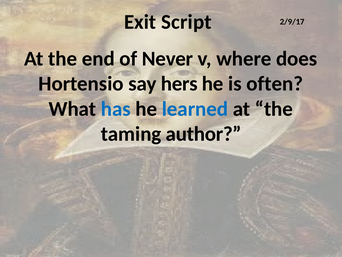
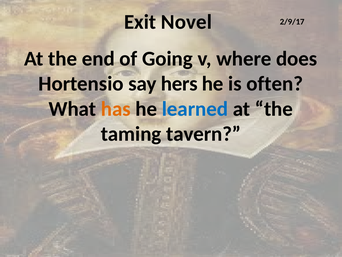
Script: Script -> Novel (186, 22)
Never: Never -> Going (167, 58)
has colour: blue -> orange (116, 109)
author: author -> tavern (204, 134)
